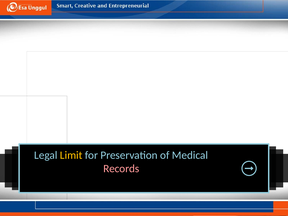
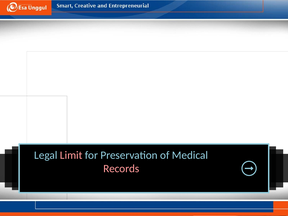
Limit colour: yellow -> pink (71, 155)
